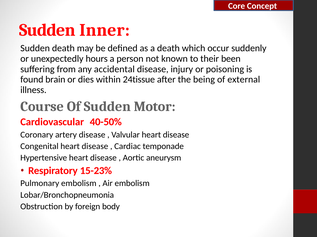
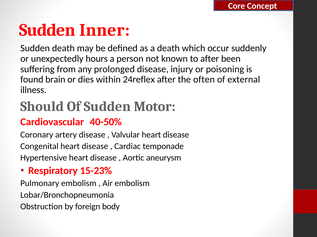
to their: their -> after (210, 59)
accidental: accidental -> prolonged (114, 69)
24tissue: 24tissue -> 24reflex (139, 80)
being: being -> often (204, 80)
Course: Course -> Should (42, 107)
